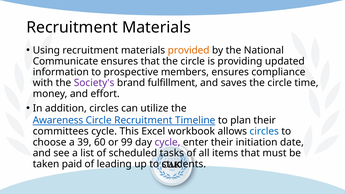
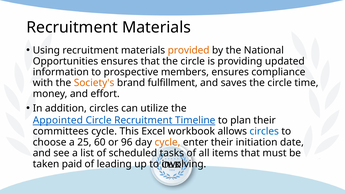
Communicate: Communicate -> Opportunities (65, 61)
Society's colour: purple -> orange (94, 83)
Awareness: Awareness -> Appointed (58, 120)
39: 39 -> 25 (84, 142)
99: 99 -> 96 (127, 142)
cycle colour: purple -> orange (167, 142)
students: students -> involving (184, 164)
